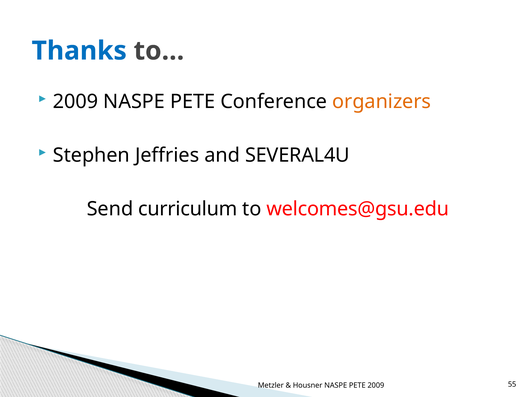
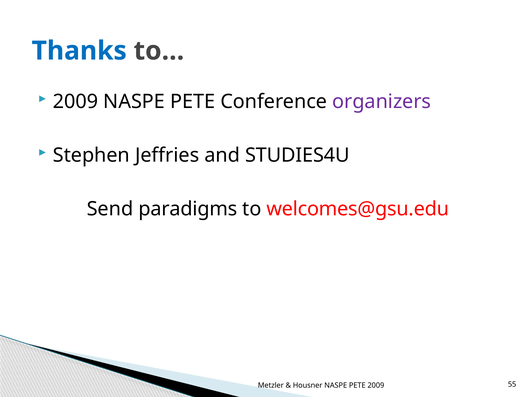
organizers colour: orange -> purple (382, 102)
SEVERAL4U: SEVERAL4U -> STUDIES4U (297, 155)
curriculum: curriculum -> paradigms (188, 209)
